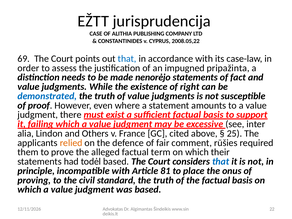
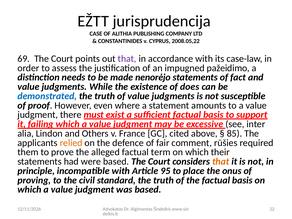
that colour: blue -> purple (127, 59)
pripažinta: pripažinta -> pažeidimo (228, 68)
right: right -> does (190, 87)
25: 25 -> 85 (234, 133)
todėl: todėl -> were (91, 162)
that colour: blue -> orange (221, 162)
81: 81 -> 95 (165, 171)
